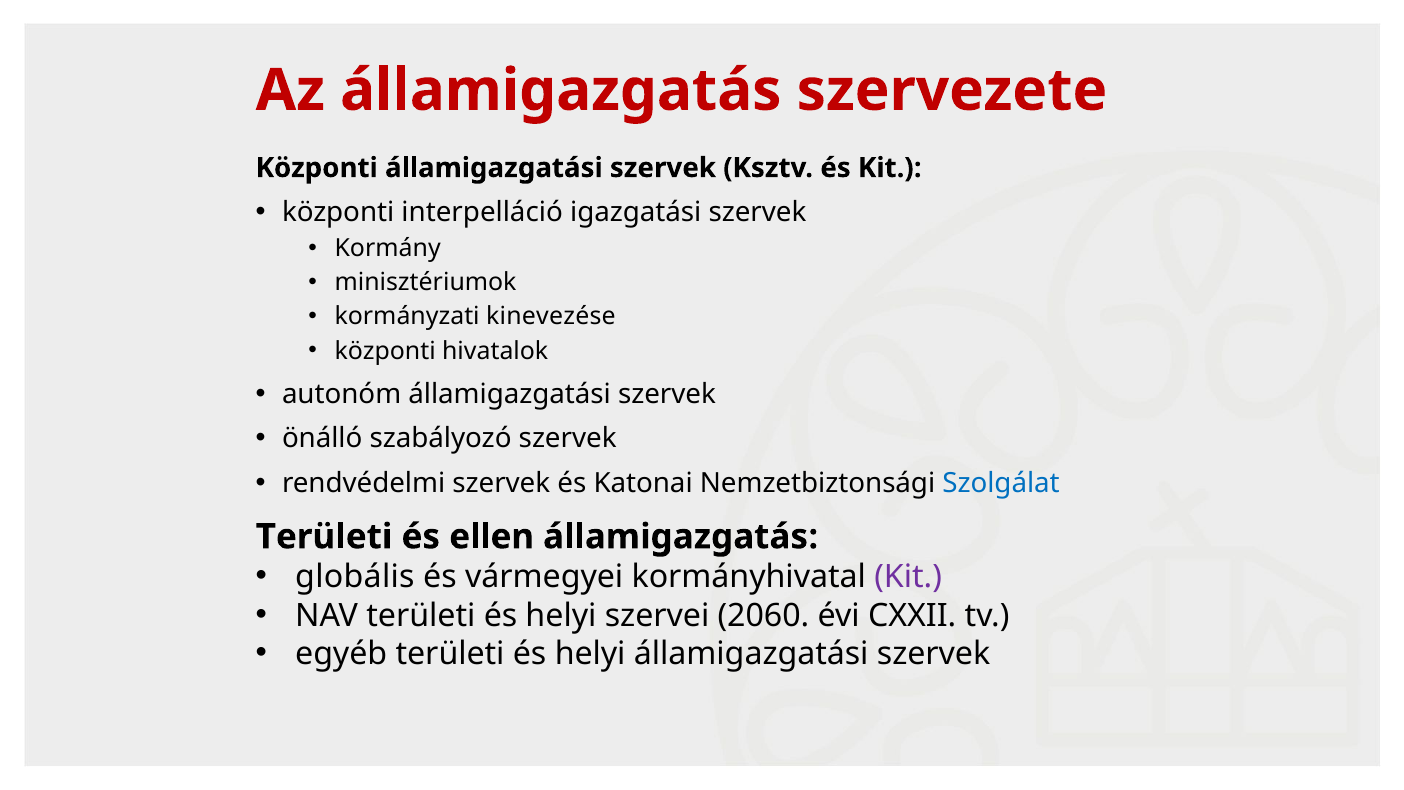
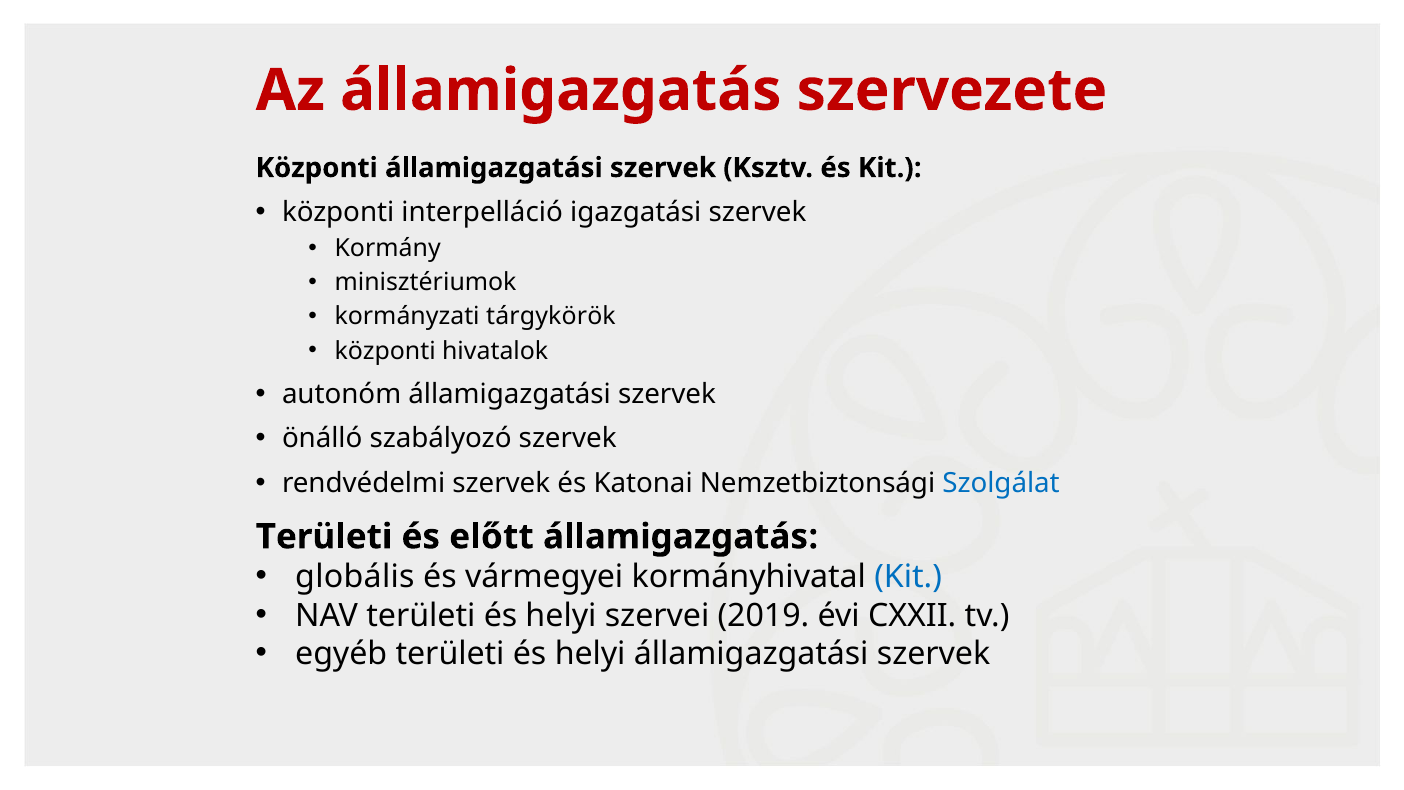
kinevezése: kinevezése -> tárgykörök (551, 317)
ellen: ellen -> előtt (491, 537)
Kit colour: purple -> blue (908, 577)
2060: 2060 -> 2019 (763, 615)
